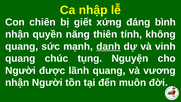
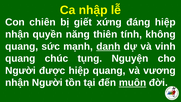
đáng bình: bình -> hiệp (165, 22)
được lãnh: lãnh -> hiệp (79, 70)
muôn underline: none -> present (133, 83)
